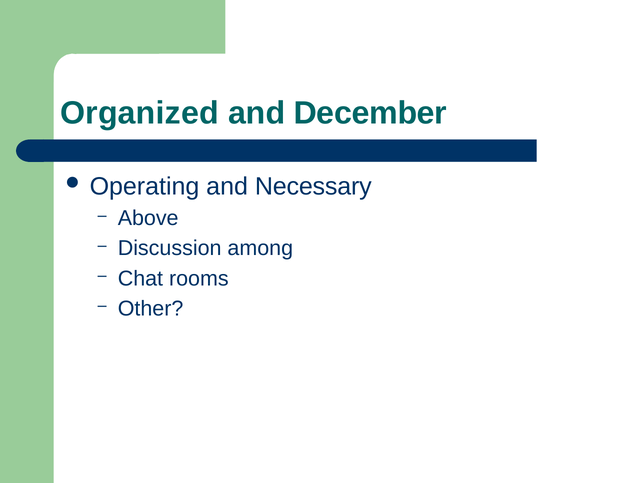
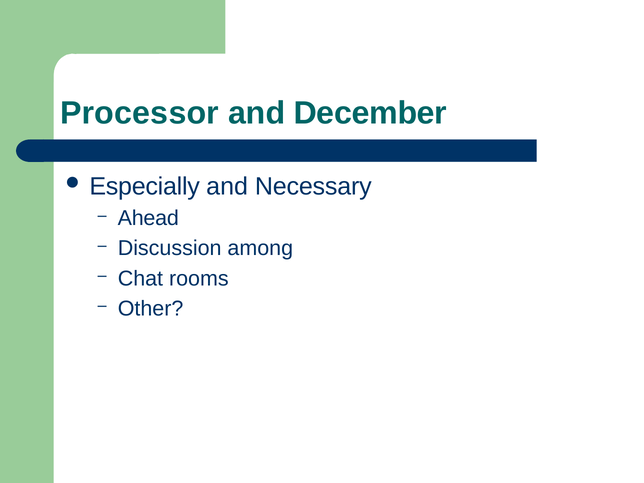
Organized: Organized -> Processor (140, 113)
Operating: Operating -> Especially (145, 186)
Above: Above -> Ahead (148, 218)
